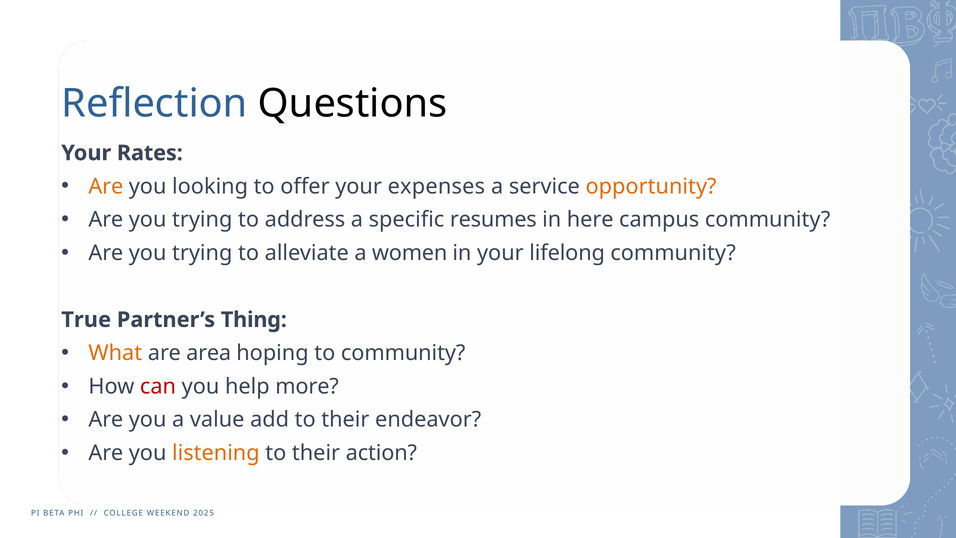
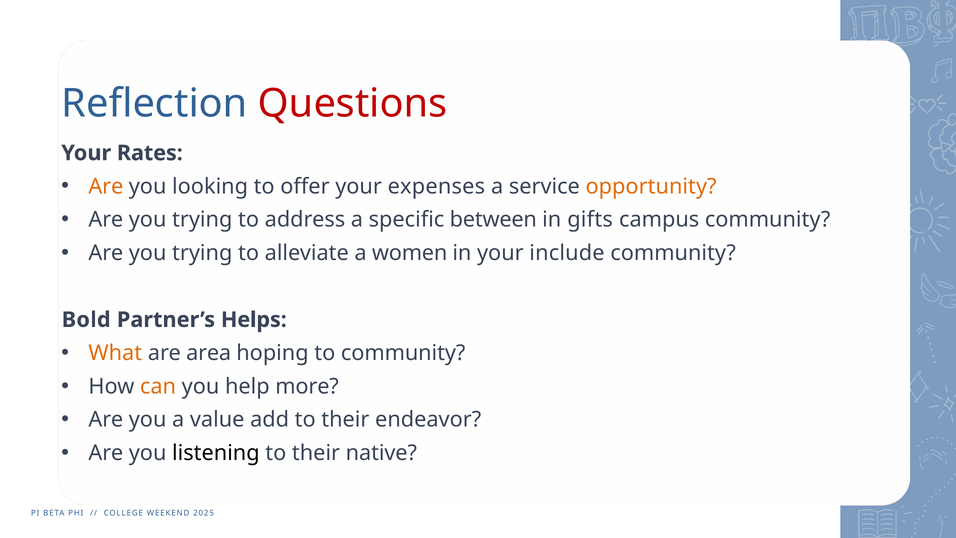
Questions colour: black -> red (353, 104)
resumes: resumes -> between (493, 220)
here: here -> gifts (590, 220)
lifelong: lifelong -> include (567, 253)
True: True -> Bold (86, 320)
Thing: Thing -> Helps (254, 320)
can colour: red -> orange (158, 386)
listening colour: orange -> black (216, 453)
action: action -> native (381, 453)
